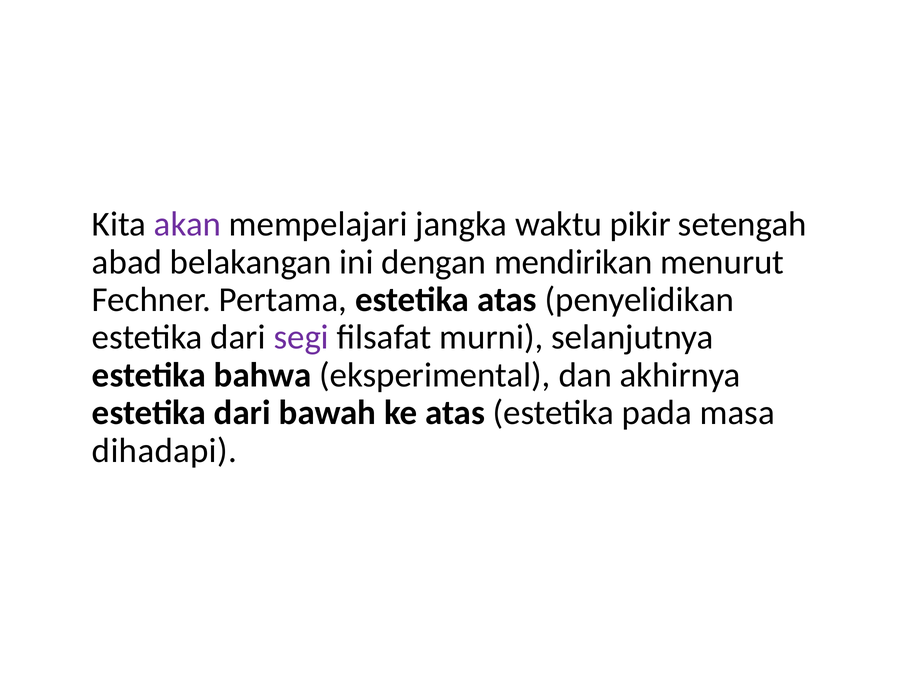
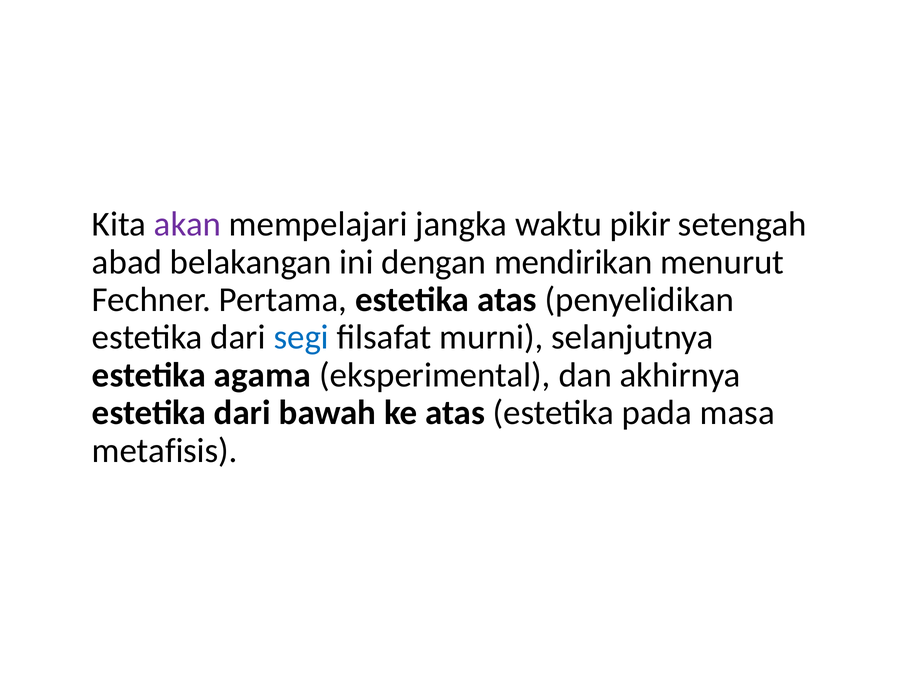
segi colour: purple -> blue (301, 338)
bahwa: bahwa -> agama (263, 375)
dihadapi: dihadapi -> metafisis (165, 451)
